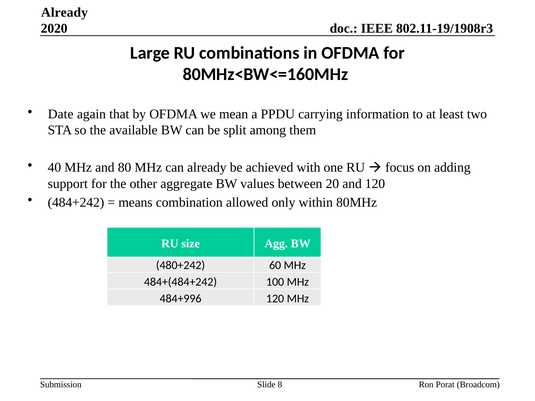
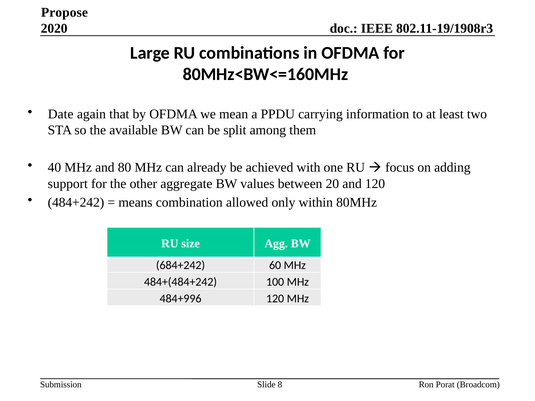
Already: Already -> Propose (64, 12)
480+242: 480+242 -> 684+242 (181, 265)
